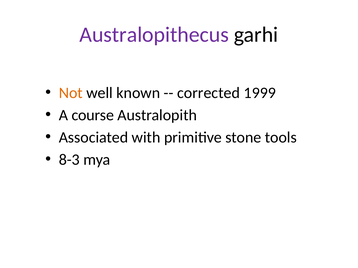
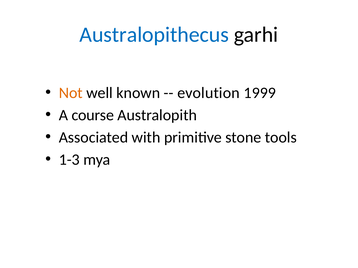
Australopithecus colour: purple -> blue (154, 35)
corrected: corrected -> evolution (208, 93)
8-3: 8-3 -> 1-3 (69, 160)
